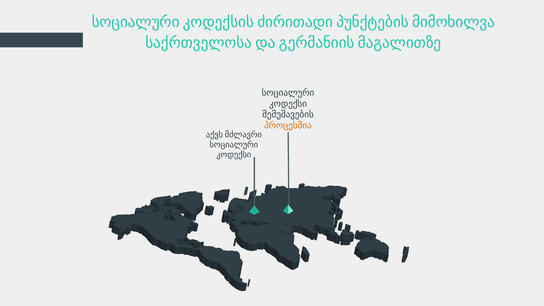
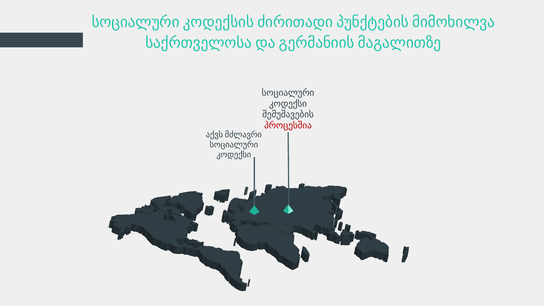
პროცესშია colour: orange -> red (288, 126)
